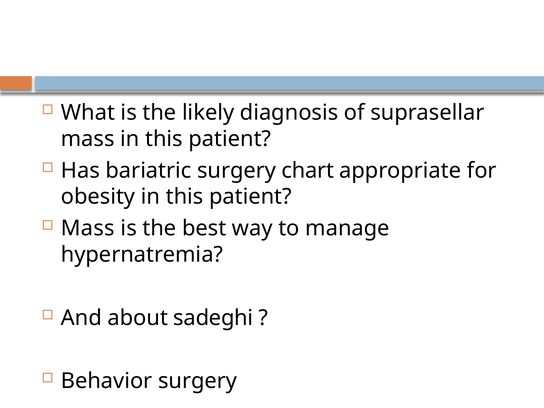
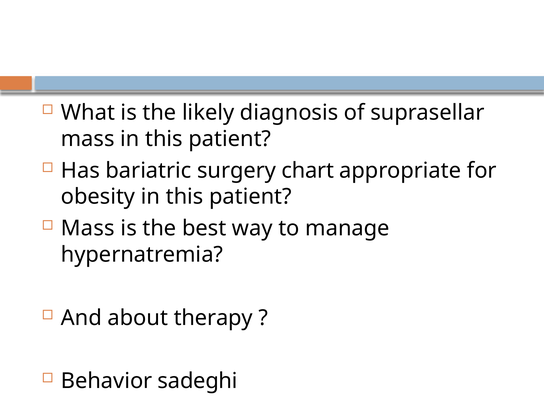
sadeghi: sadeghi -> therapy (213, 318)
Behavior surgery: surgery -> sadeghi (198, 381)
